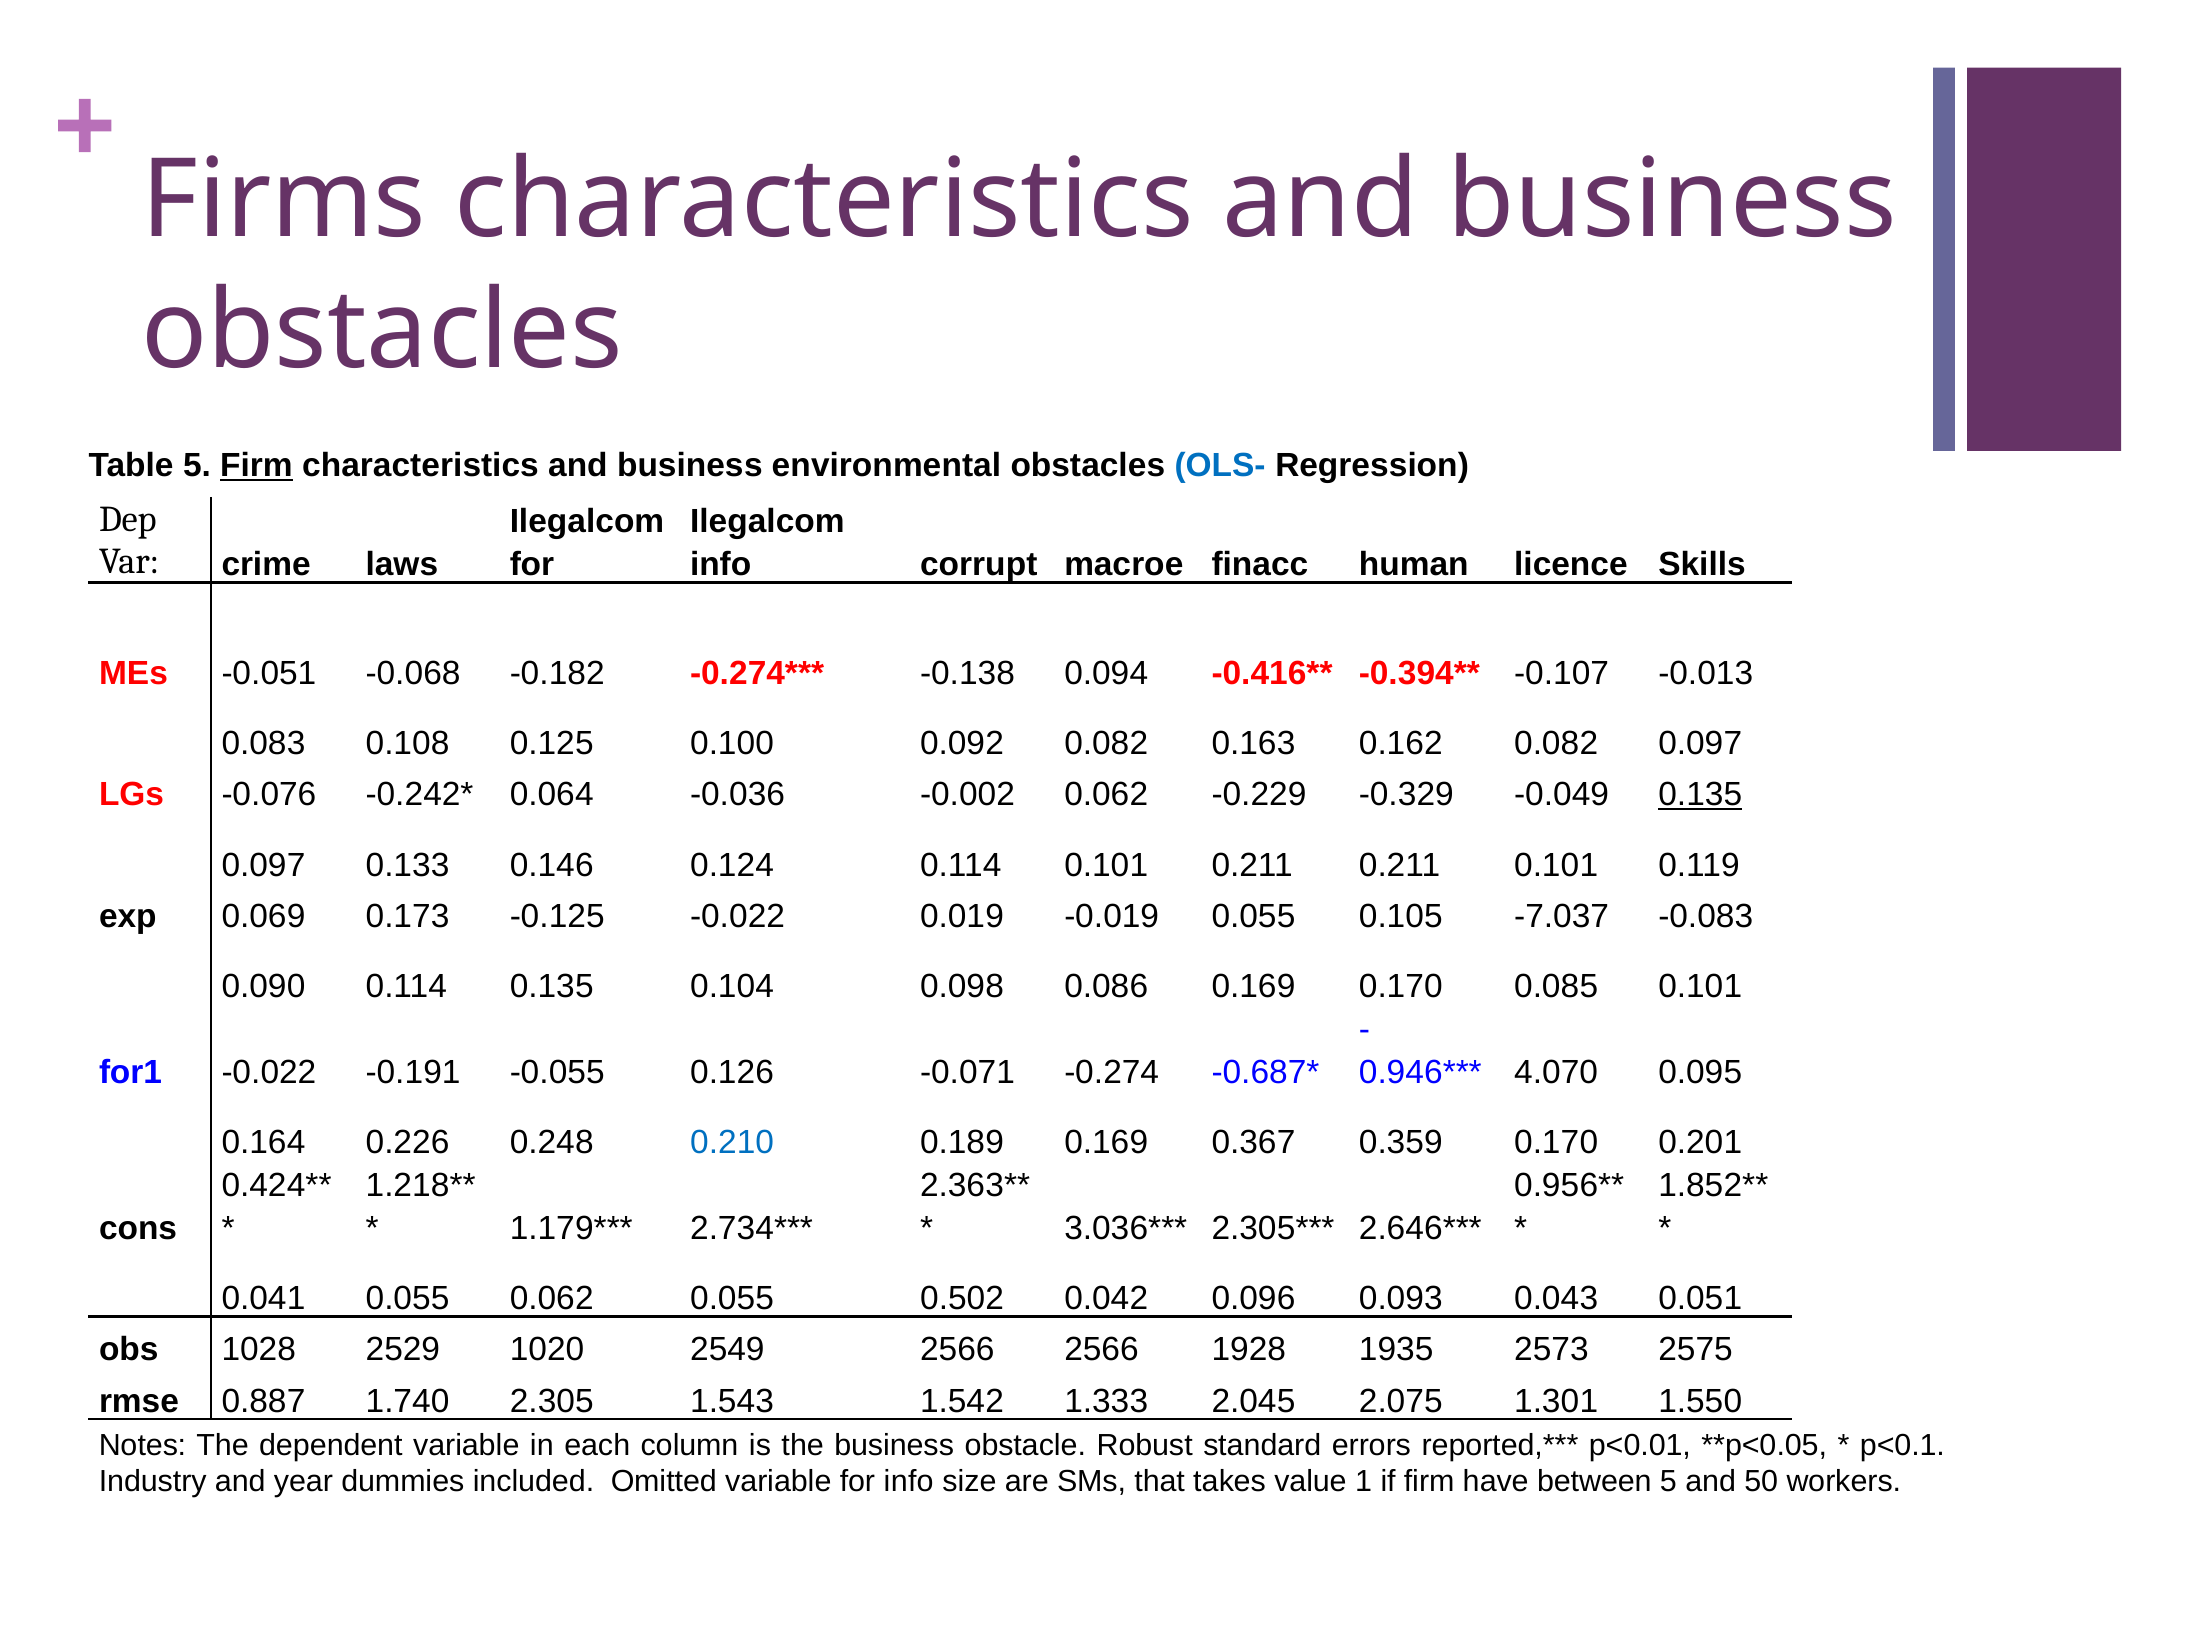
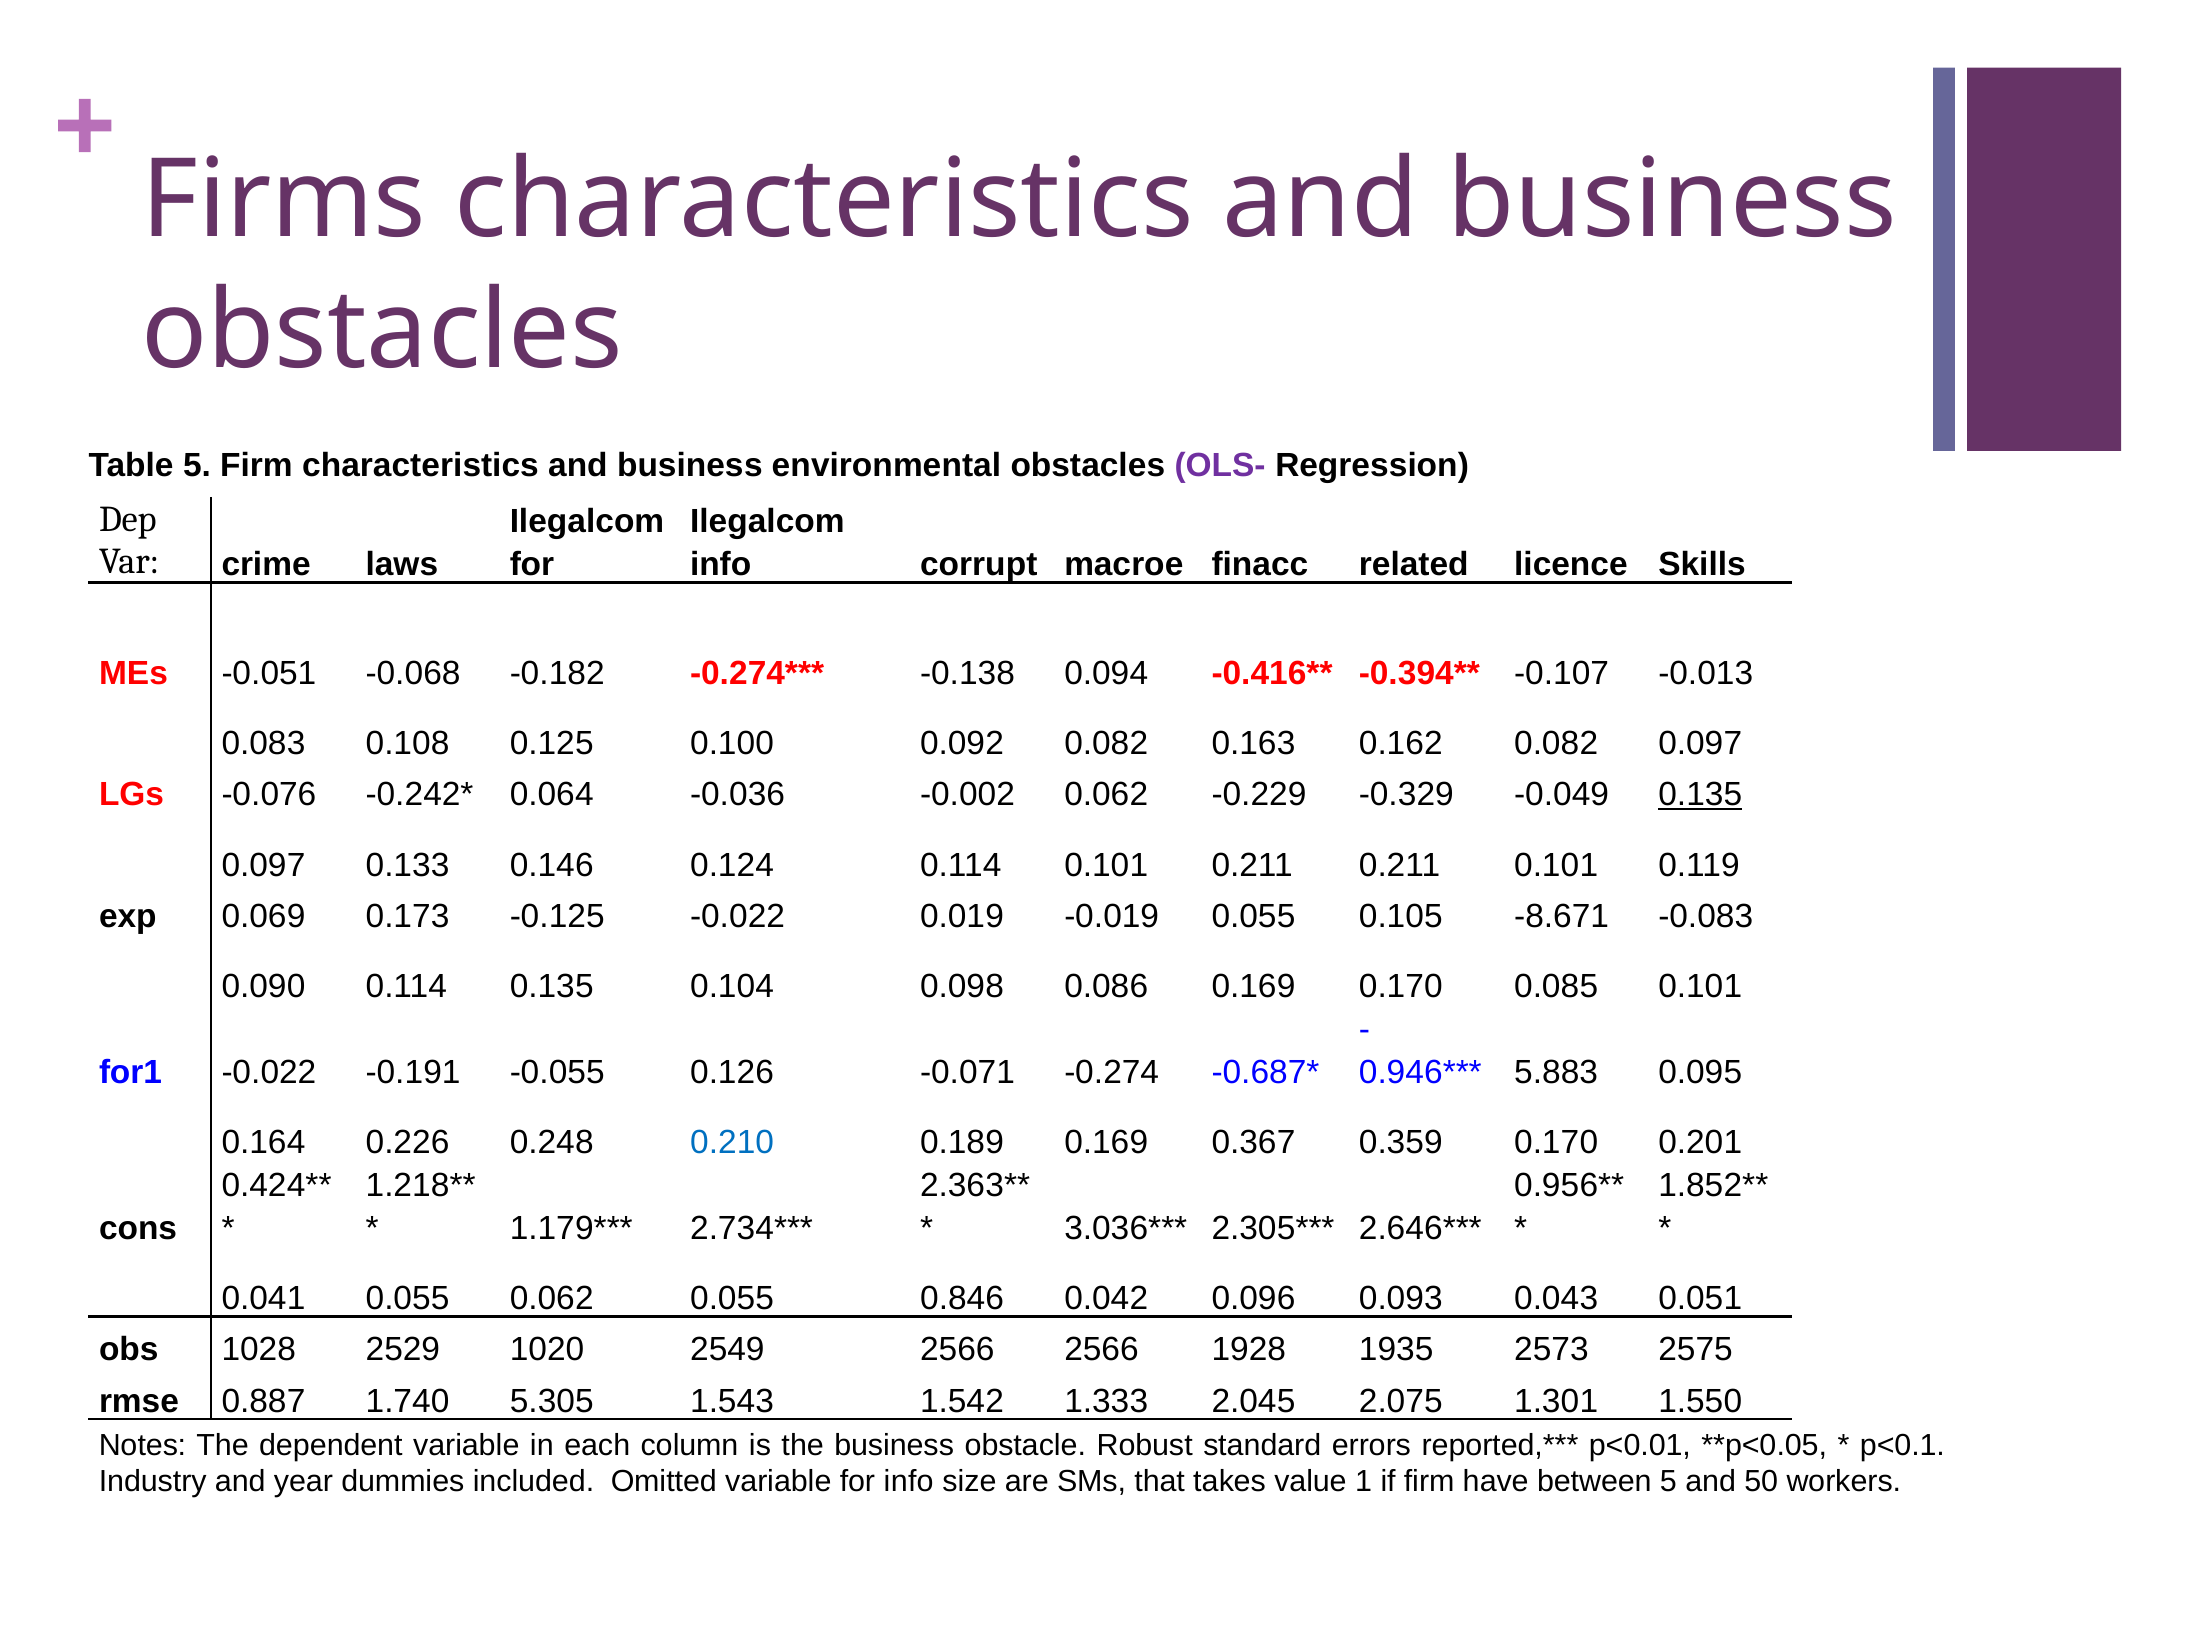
Firm underline: present -> none (256, 466)
OLS- colour: blue -> purple (1220, 466)
human: human -> related (1414, 565)
-7.037: -7.037 -> -8.671 (1562, 917)
4.070: 4.070 -> 5.883 (1556, 1072)
0.502: 0.502 -> 0.846 (962, 1299)
2.305: 2.305 -> 5.305 (552, 1401)
